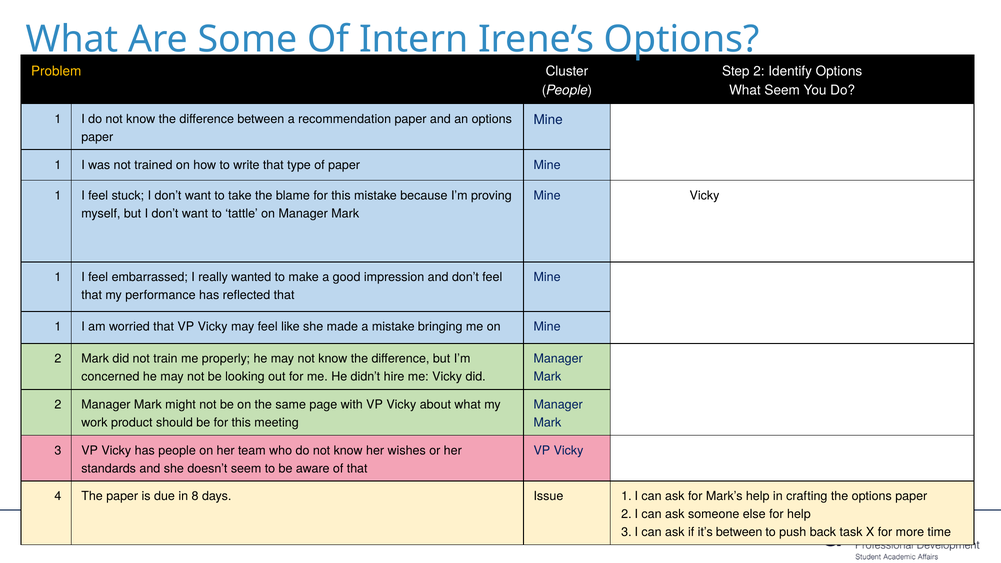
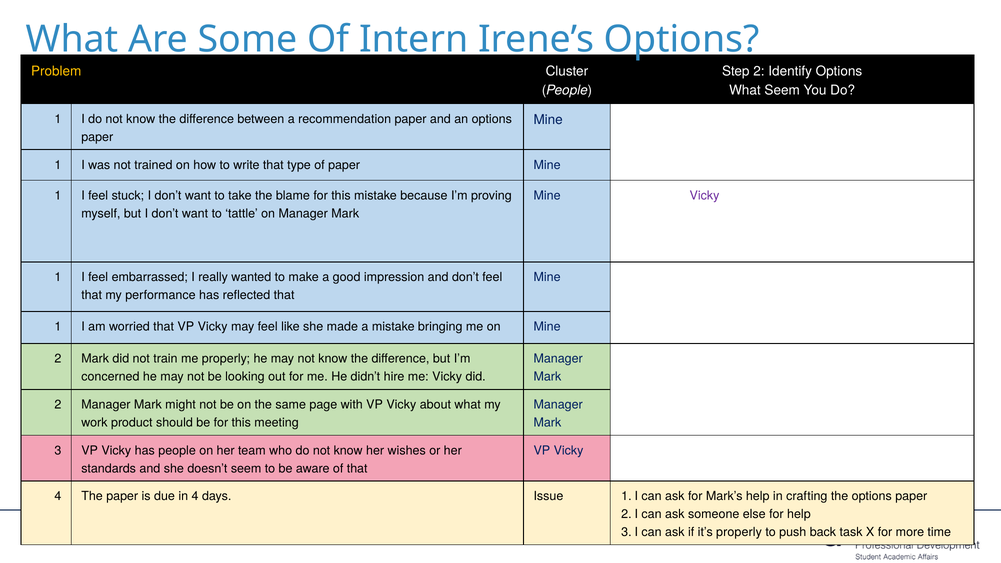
Vicky colour: black -> purple (704, 196)
in 8: 8 -> 4 (195, 496)
it’s between: between -> properly (739, 532)
